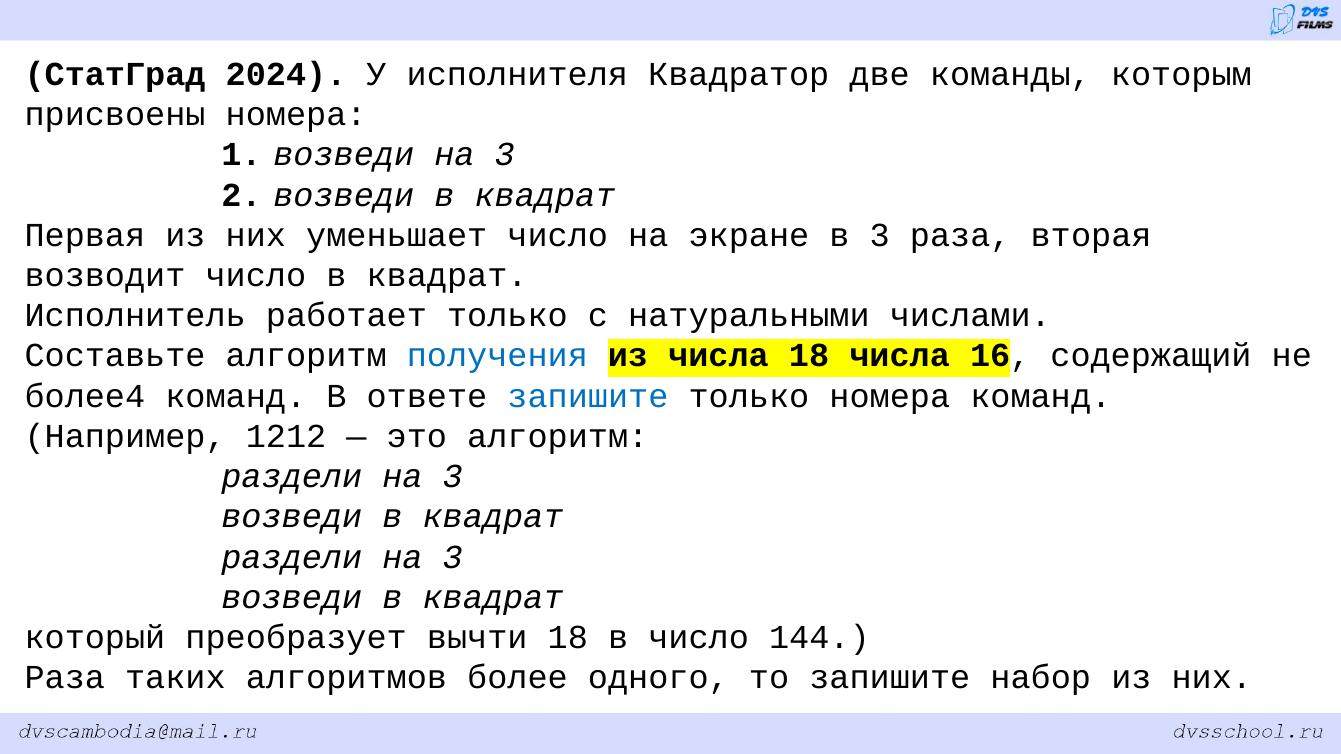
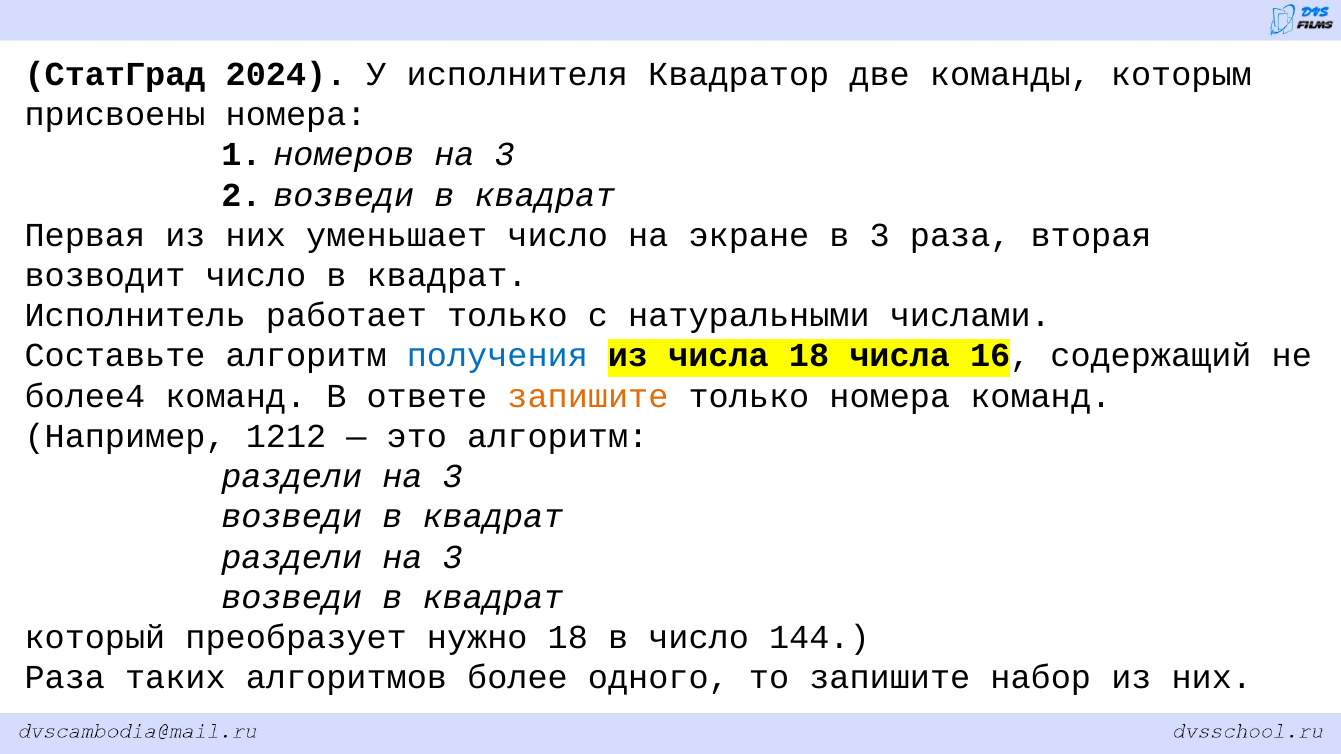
1 возведи: возведи -> номеров (344, 155)
запишите colour: blue -> orange (588, 396)
вычти: вычти -> нужно (477, 638)
